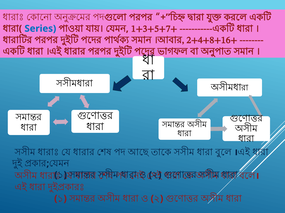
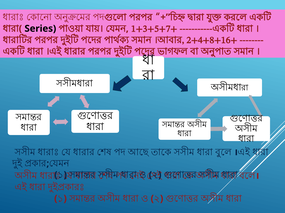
Series colour: blue -> black (40, 29)
